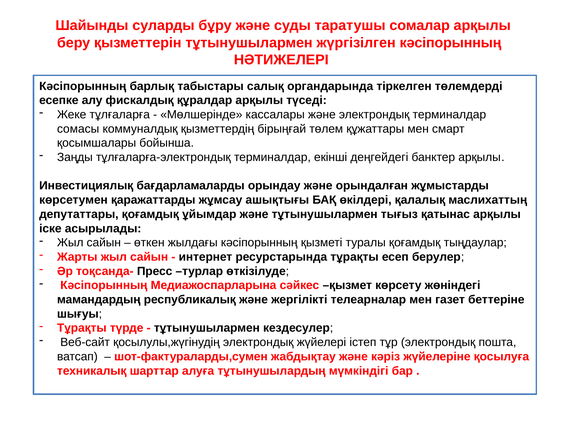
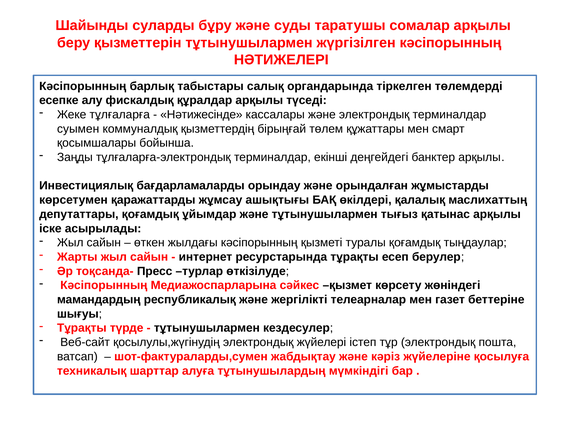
Мөлшерінде: Мөлшерінде -> Нәтижесінде (201, 115)
сомасы: сомасы -> суымен (78, 129)
